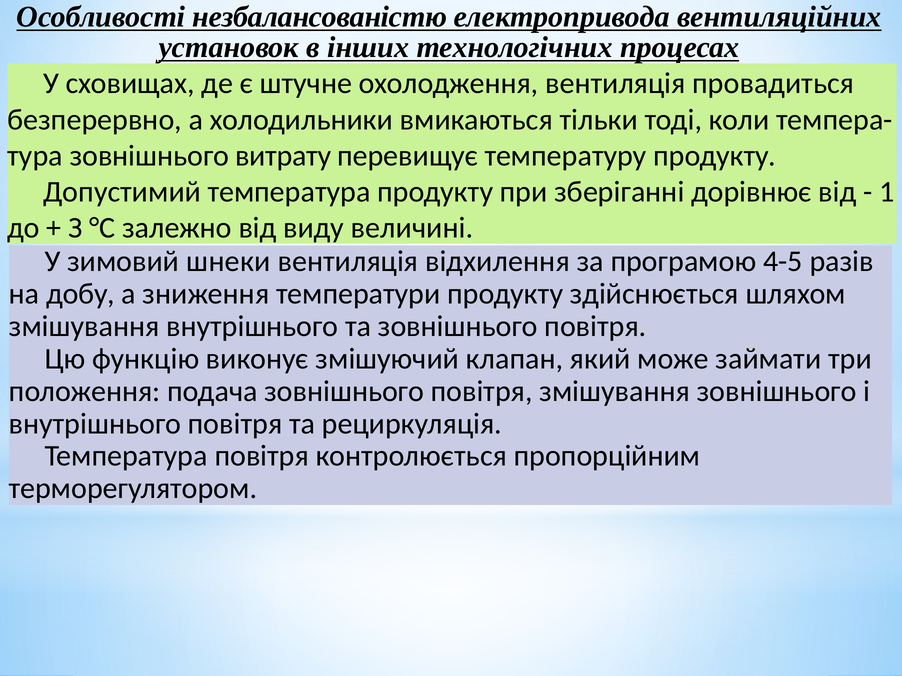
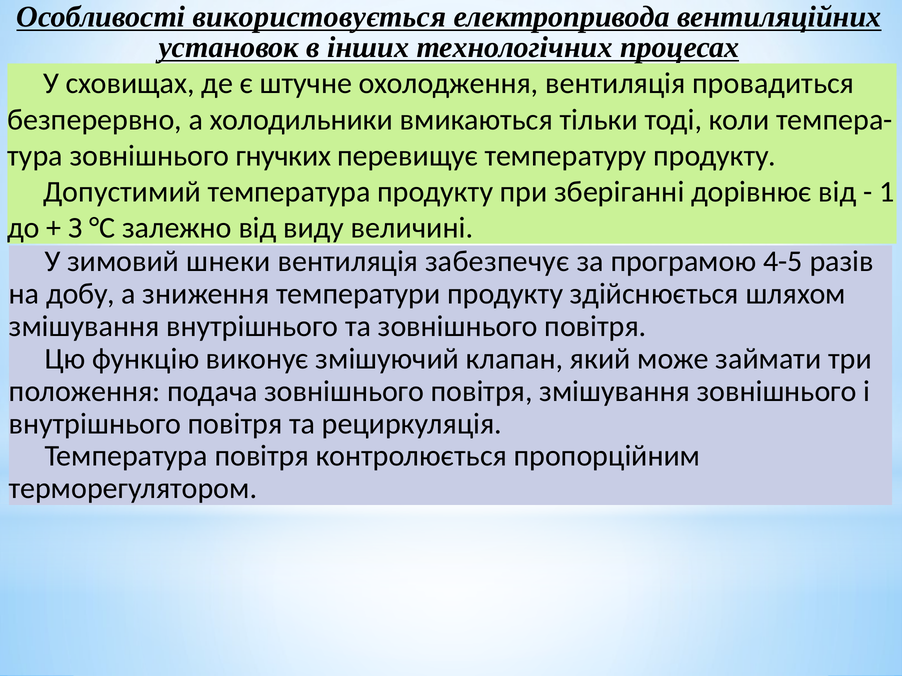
незбалансованістю: незбалансованістю -> використовується (319, 17)
витрату: витрату -> гнучких (283, 156)
відхилення: відхилення -> забезпечує (497, 262)
